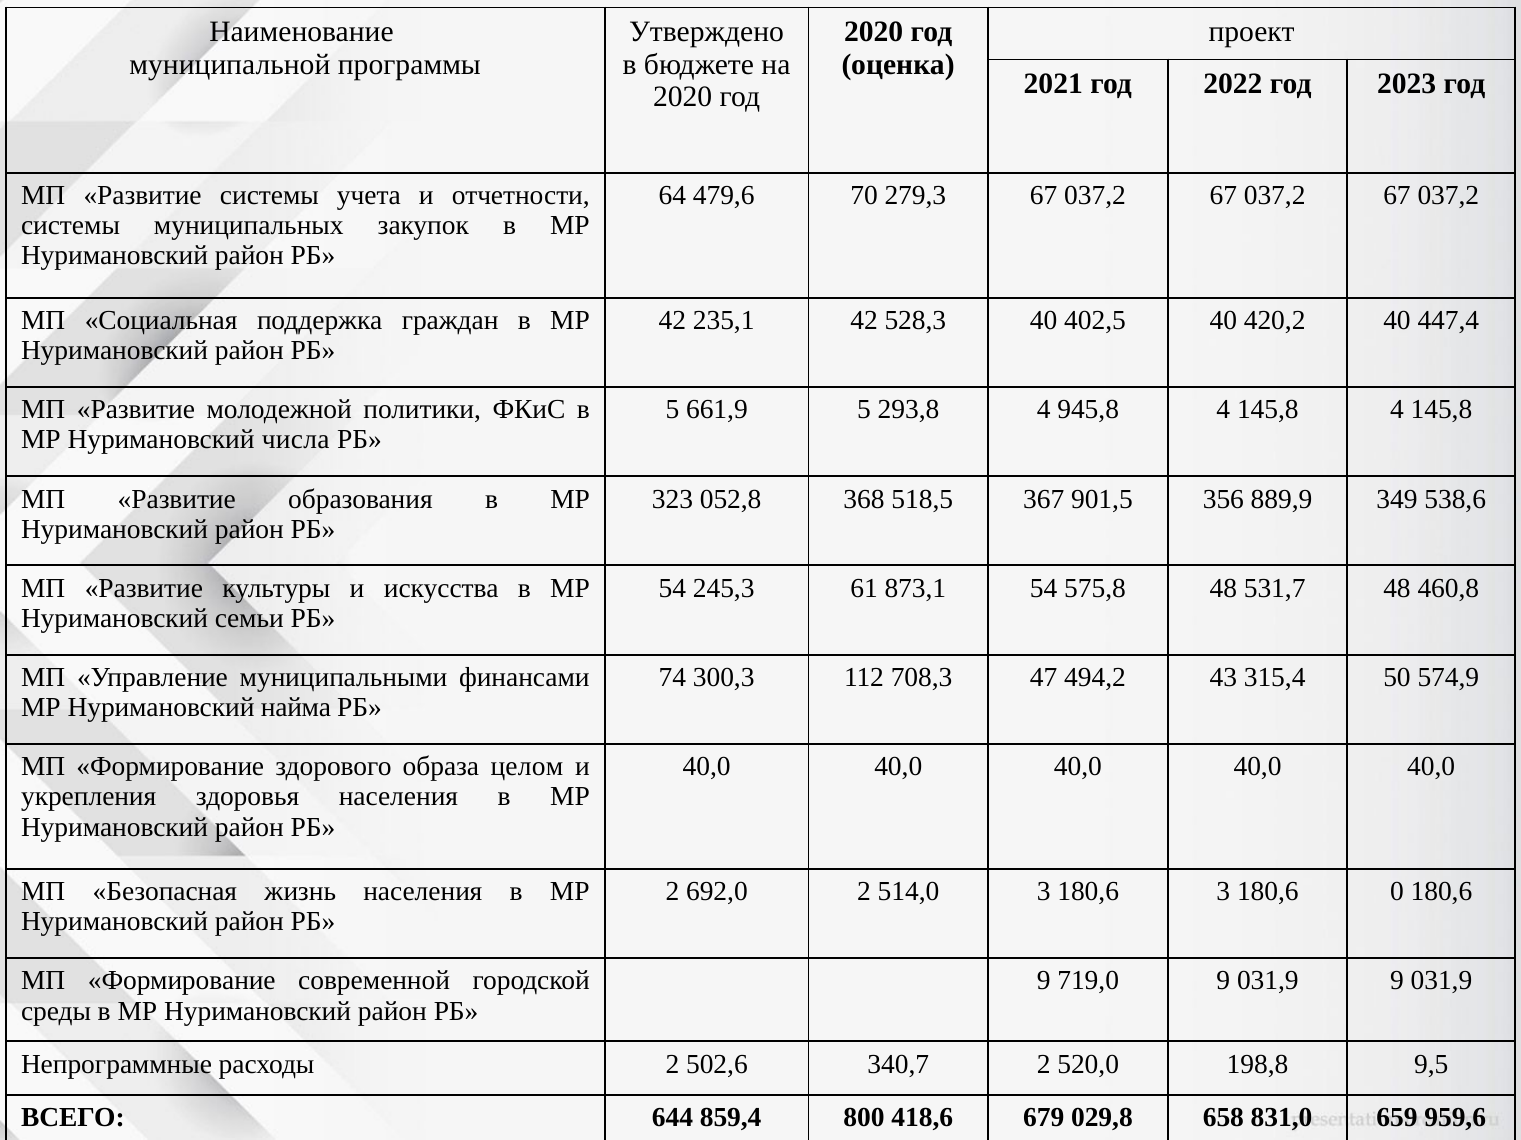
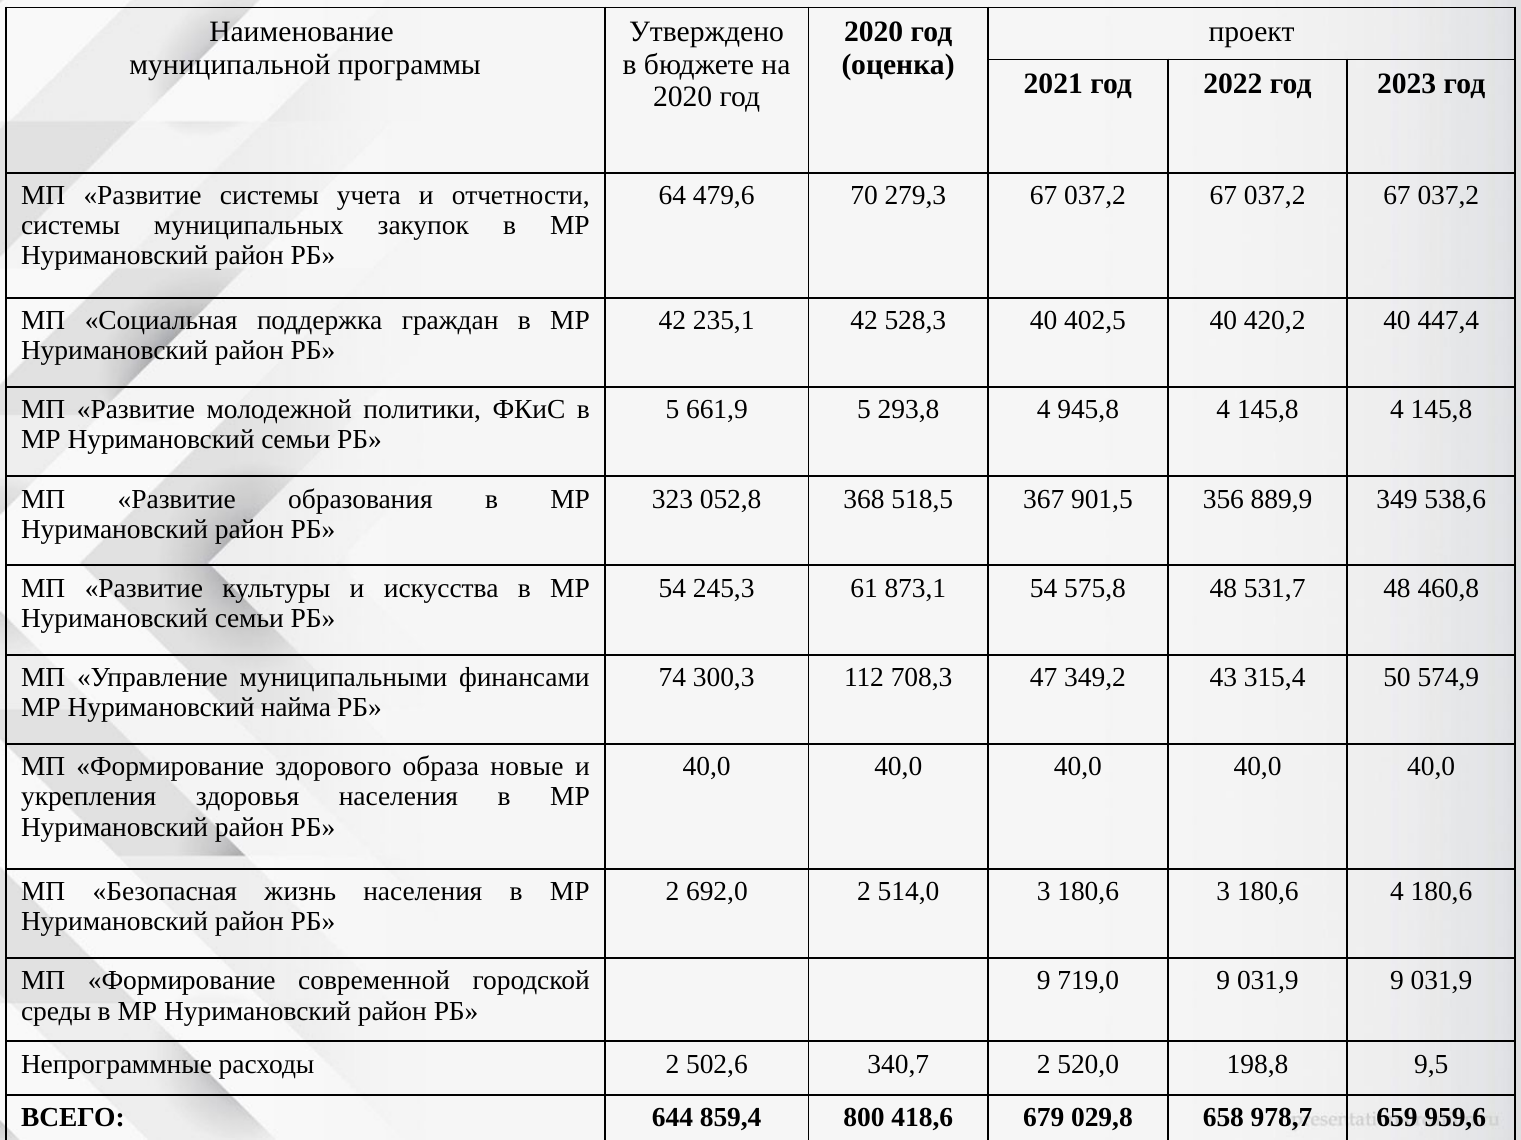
числа: числа -> семьи (296, 440)
494,2: 494,2 -> 349,2 (1095, 678)
целом: целом -> новые (527, 767)
180,6 0: 0 -> 4 (1397, 892)
831,0: 831,0 -> 978,7 (1282, 1119)
